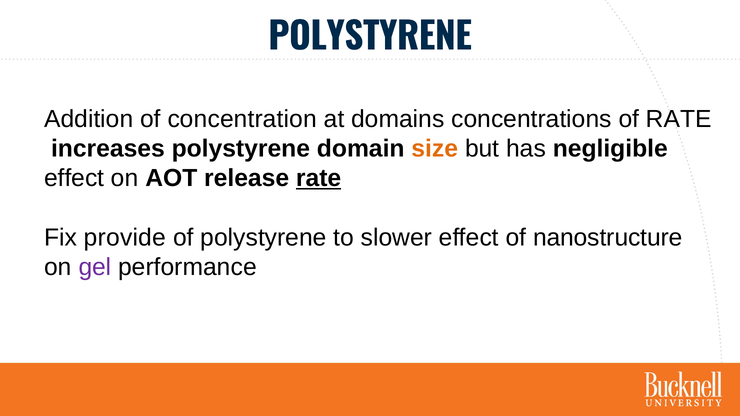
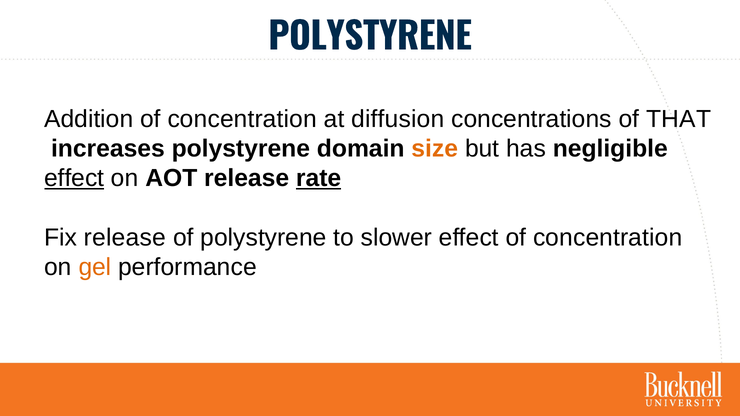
domains: domains -> diffusion (398, 119)
of RATE: RATE -> THAT (679, 119)
effect underline: none -> present (74, 178)
Fix provide: provide -> release (125, 238)
effect of nanostructure: nanostructure -> concentration (608, 238)
gel colour: purple -> orange (95, 267)
